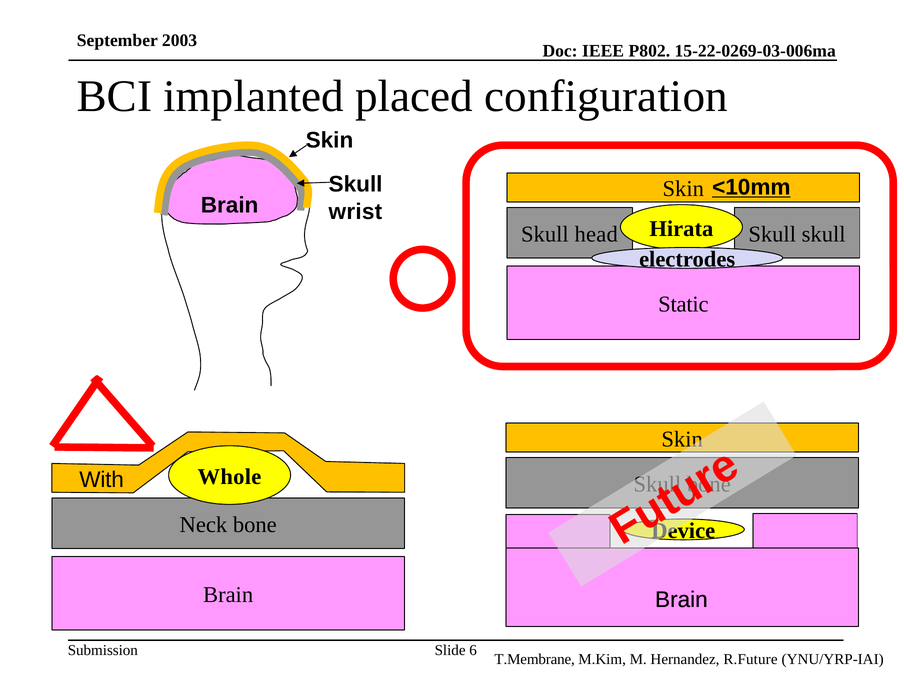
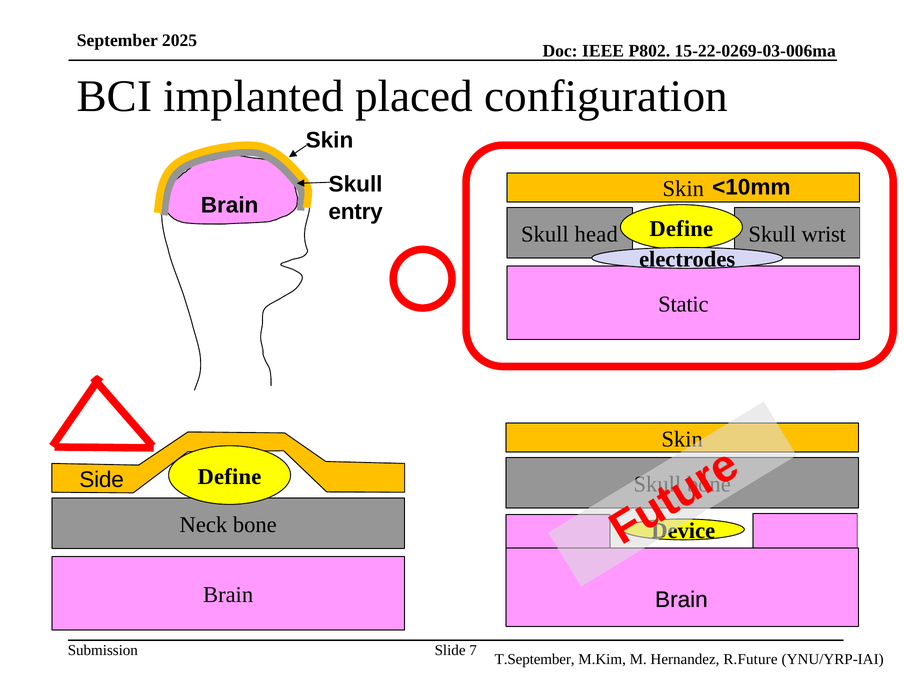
2003: 2003 -> 2025 (180, 40)
<10mm underline: present -> none (751, 187)
wrist: wrist -> entry (356, 212)
Hirata: Hirata -> Define (681, 229)
Skull skull: skull -> wrist (824, 234)
Whole: Whole -> Define (229, 477)
With: With -> Side (102, 480)
6: 6 -> 7 (473, 650)
T.Membrane: T.Membrane -> T.September (535, 659)
